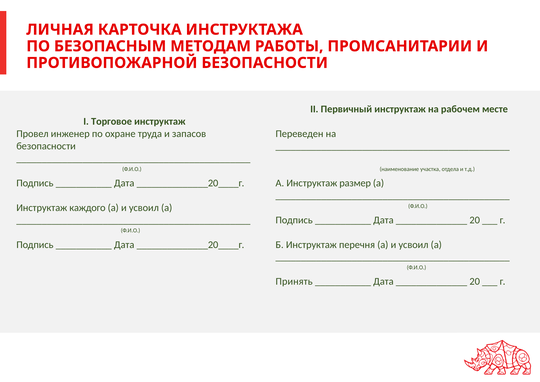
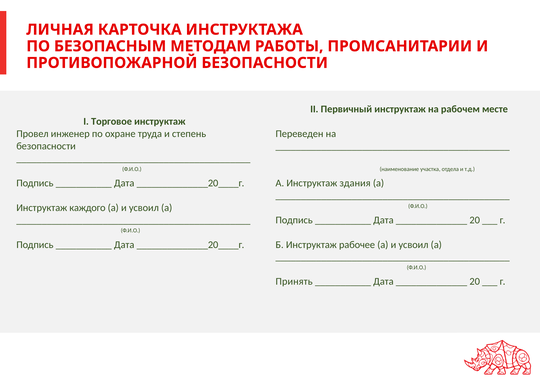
запасов: запасов -> степень (189, 134)
размер: размер -> здания (355, 183)
перечня: перечня -> рабочее (357, 245)
